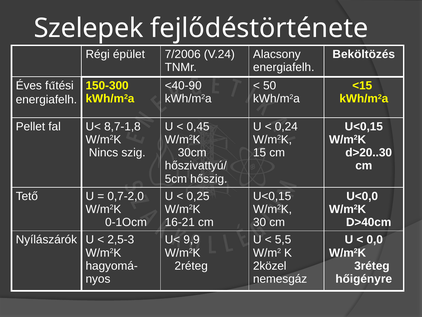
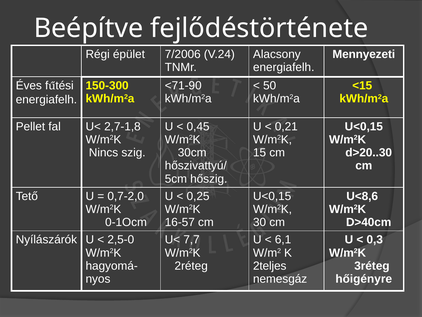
Szelepek: Szelepek -> Beépítve (89, 28)
Beköltözés: Beköltözés -> Mennyezeti (364, 54)
<40-90: <40-90 -> <71-90 (183, 85)
8,7-1,8: 8,7-1,8 -> 2,7-1,8 (122, 126)
0,24: 0,24 -> 0,21 (286, 126)
U<0,0: U<0,0 -> U<8,6 (362, 196)
16-21: 16-21 -> 16-57 (180, 222)
2,5-3: 2,5-3 -> 2,5-0 (121, 239)
9,9: 9,9 -> 7,7 (192, 239)
5,5: 5,5 -> 6,1 (283, 239)
0,0: 0,0 -> 0,3 (375, 239)
2közel: 2közel -> 2teljes (270, 266)
